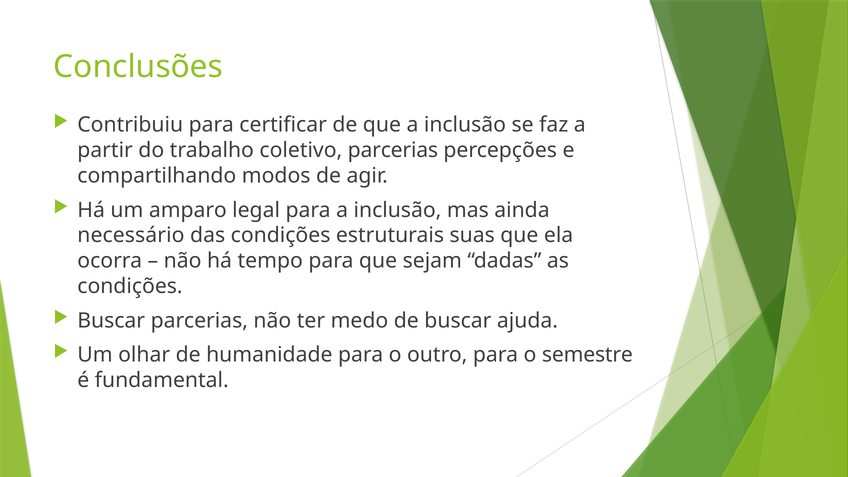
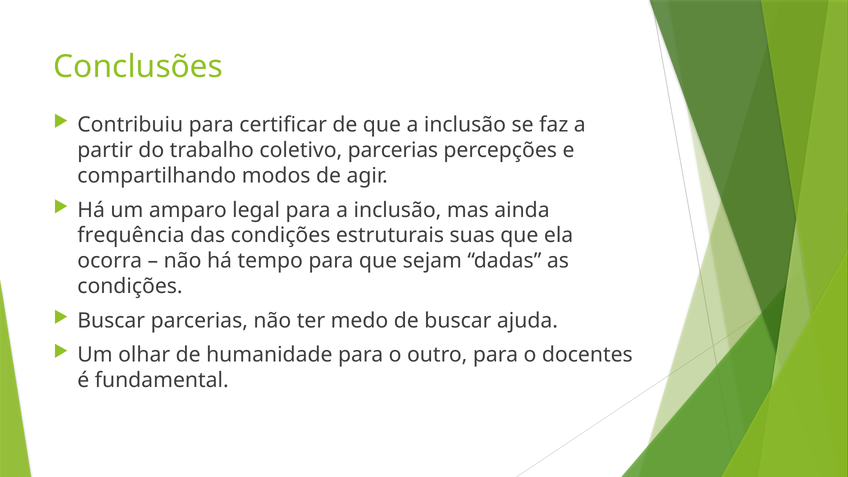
necessário: necessário -> frequência (131, 235)
semestre: semestre -> docentes (587, 355)
